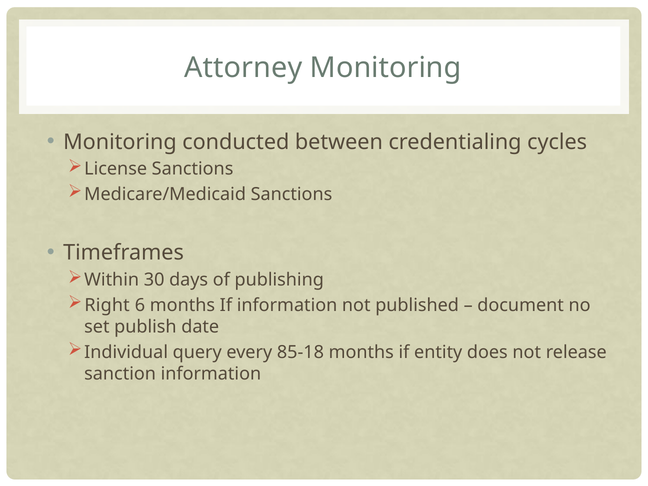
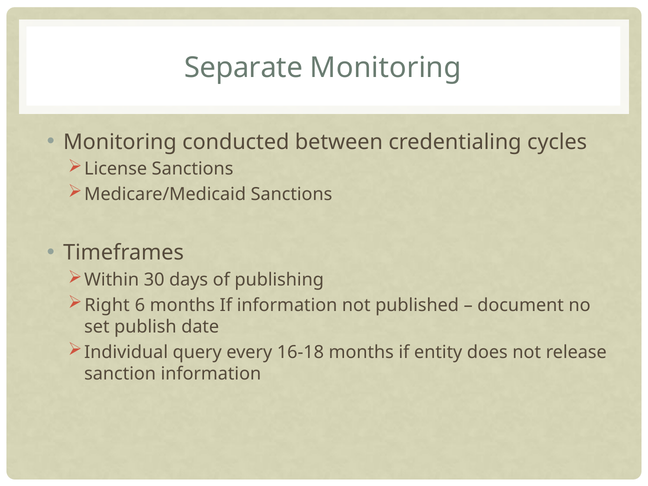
Attorney: Attorney -> Separate (243, 68)
85-18: 85-18 -> 16-18 (300, 352)
